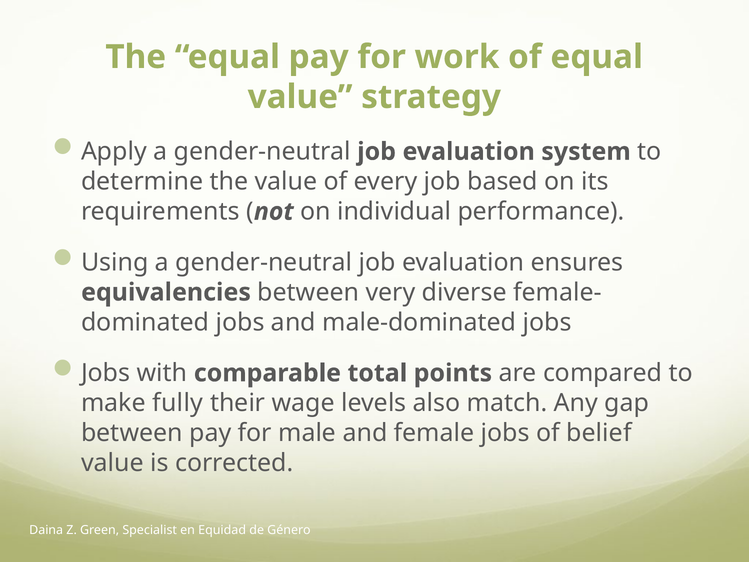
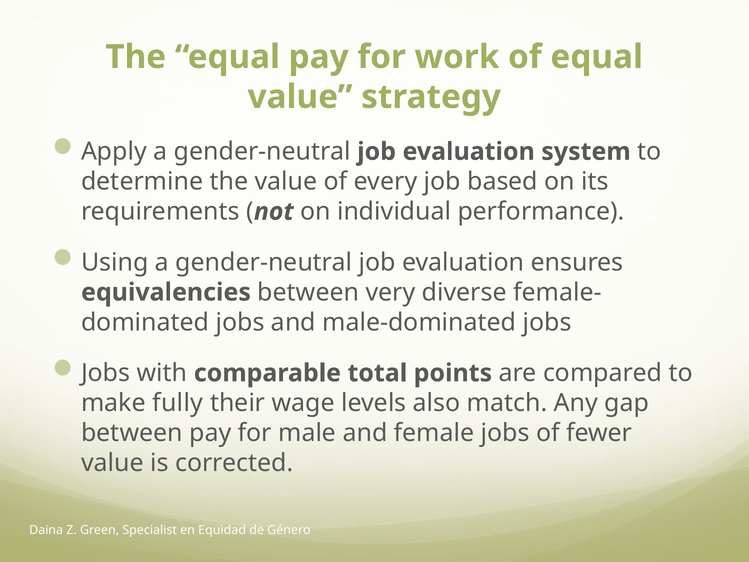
belief: belief -> fewer (599, 433)
